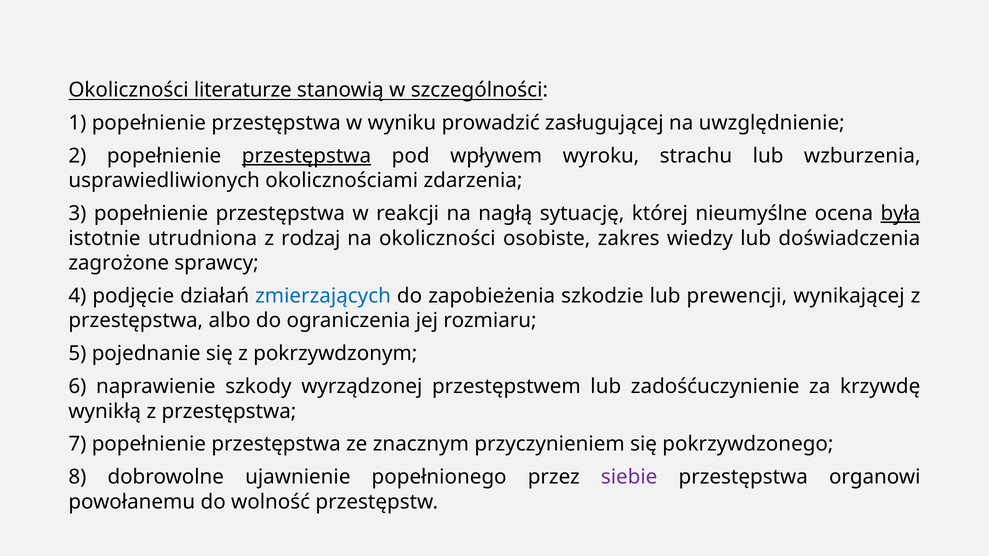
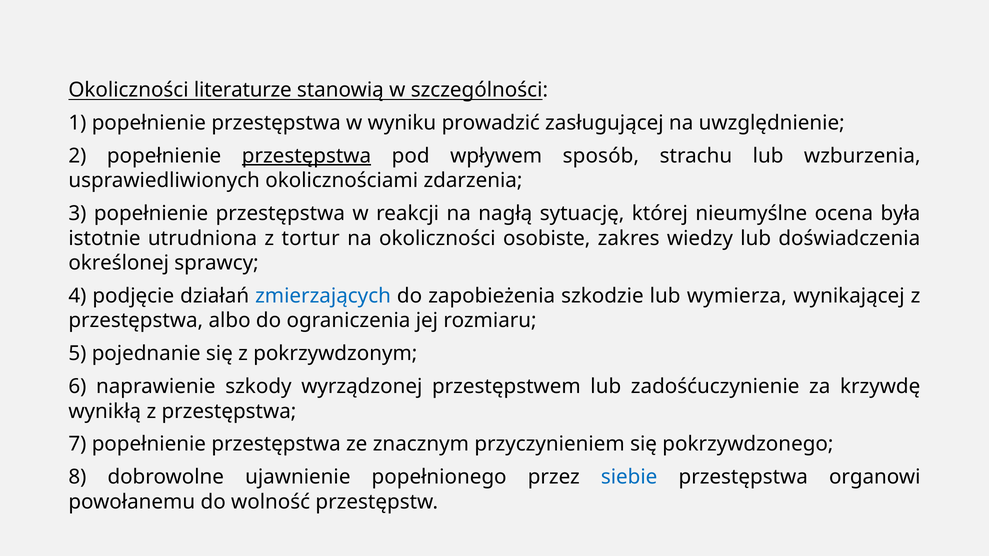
wyroku: wyroku -> sposób (601, 156)
była underline: present -> none (900, 214)
rodzaj: rodzaj -> tortur (311, 238)
zagrożone: zagrożone -> określonej (119, 263)
prewencji: prewencji -> wymierza (737, 296)
siebie colour: purple -> blue (629, 477)
